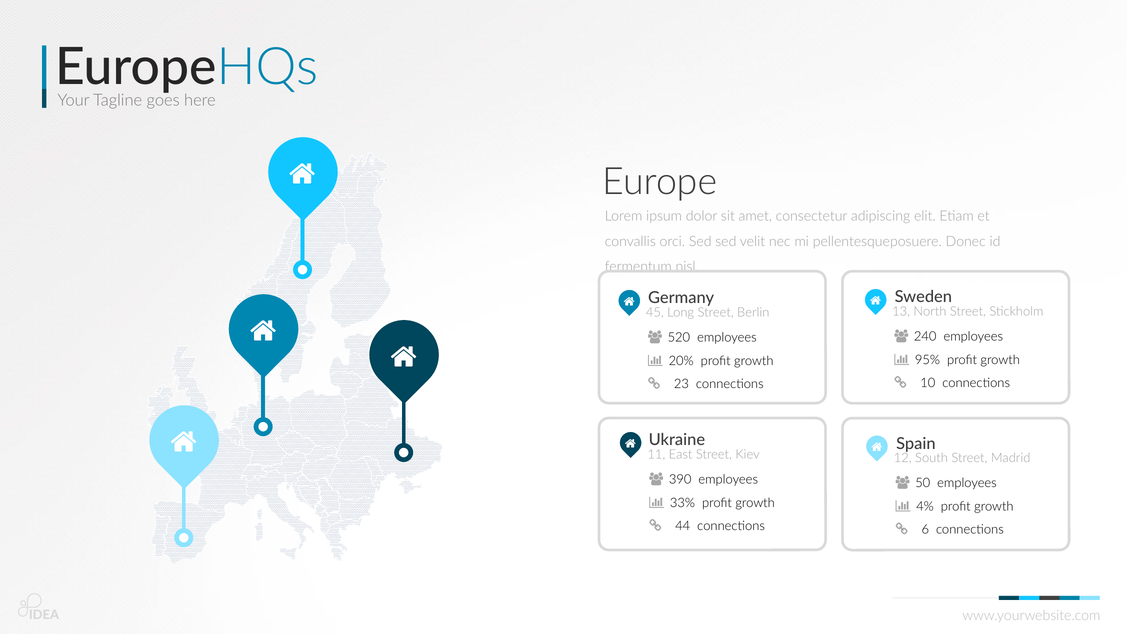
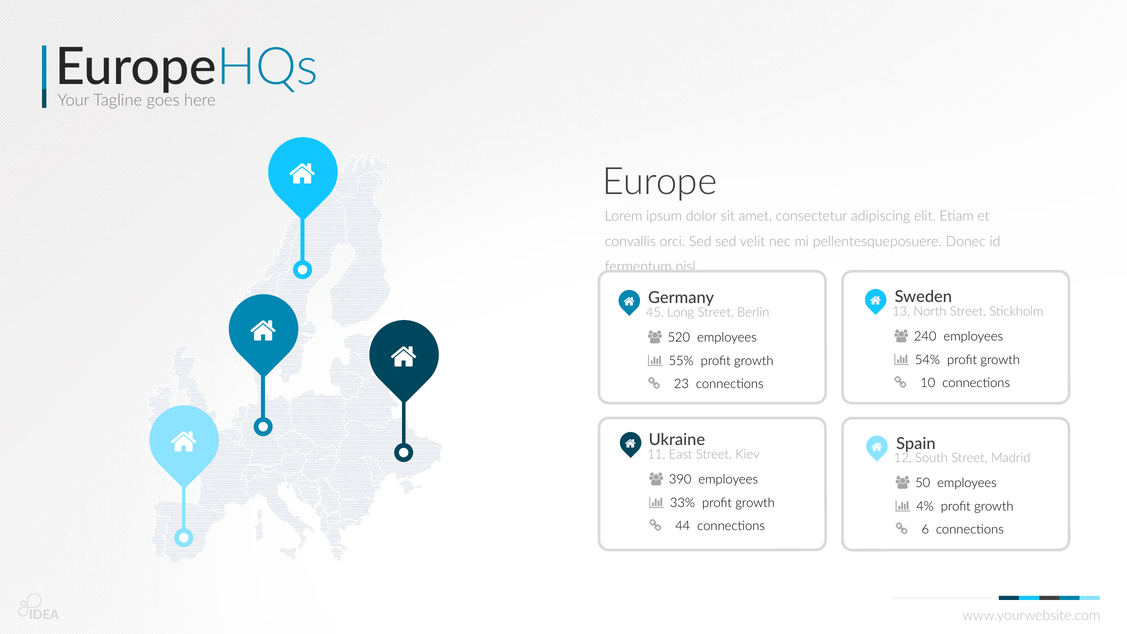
95%: 95% -> 54% (927, 360)
20%: 20% -> 55% (681, 361)
